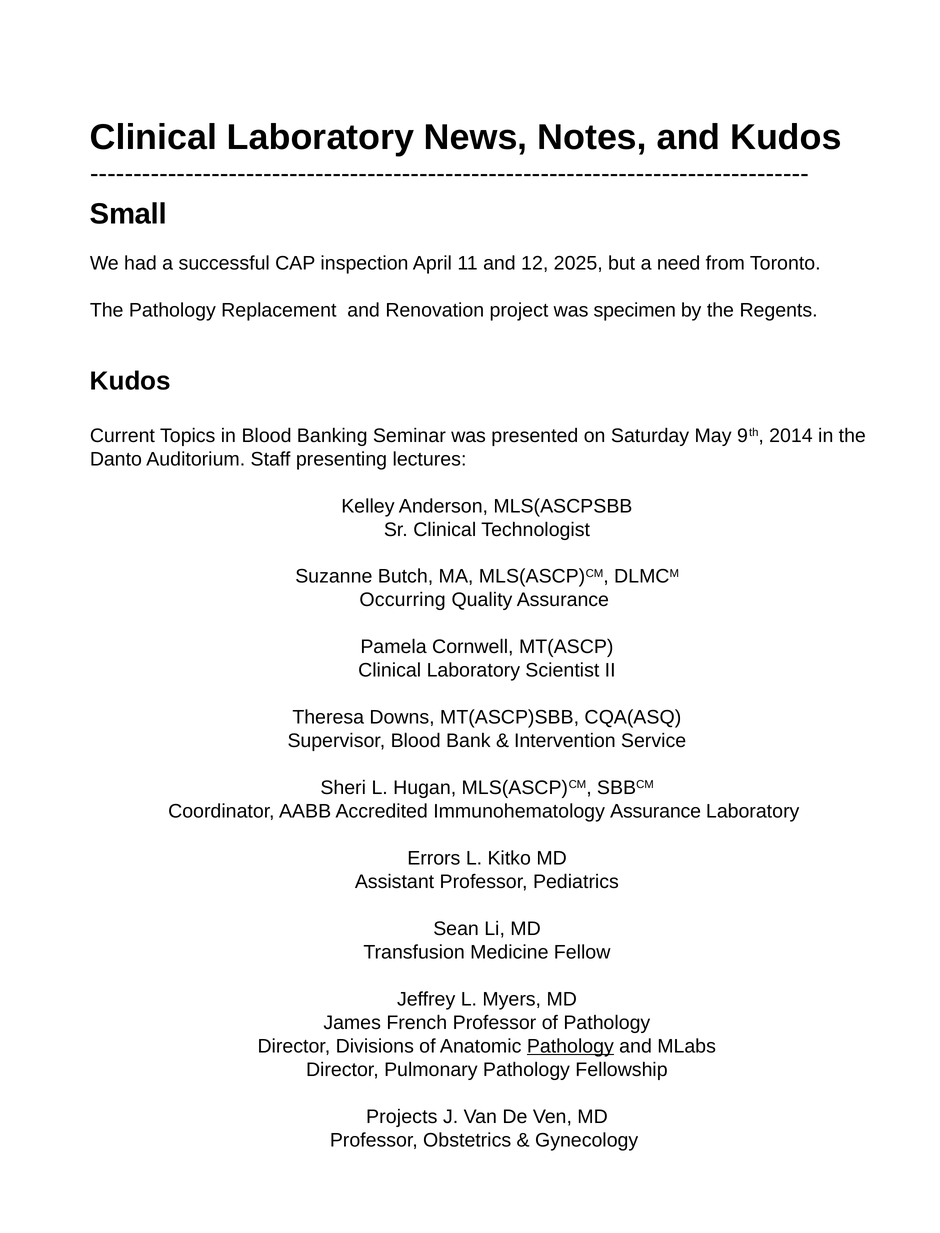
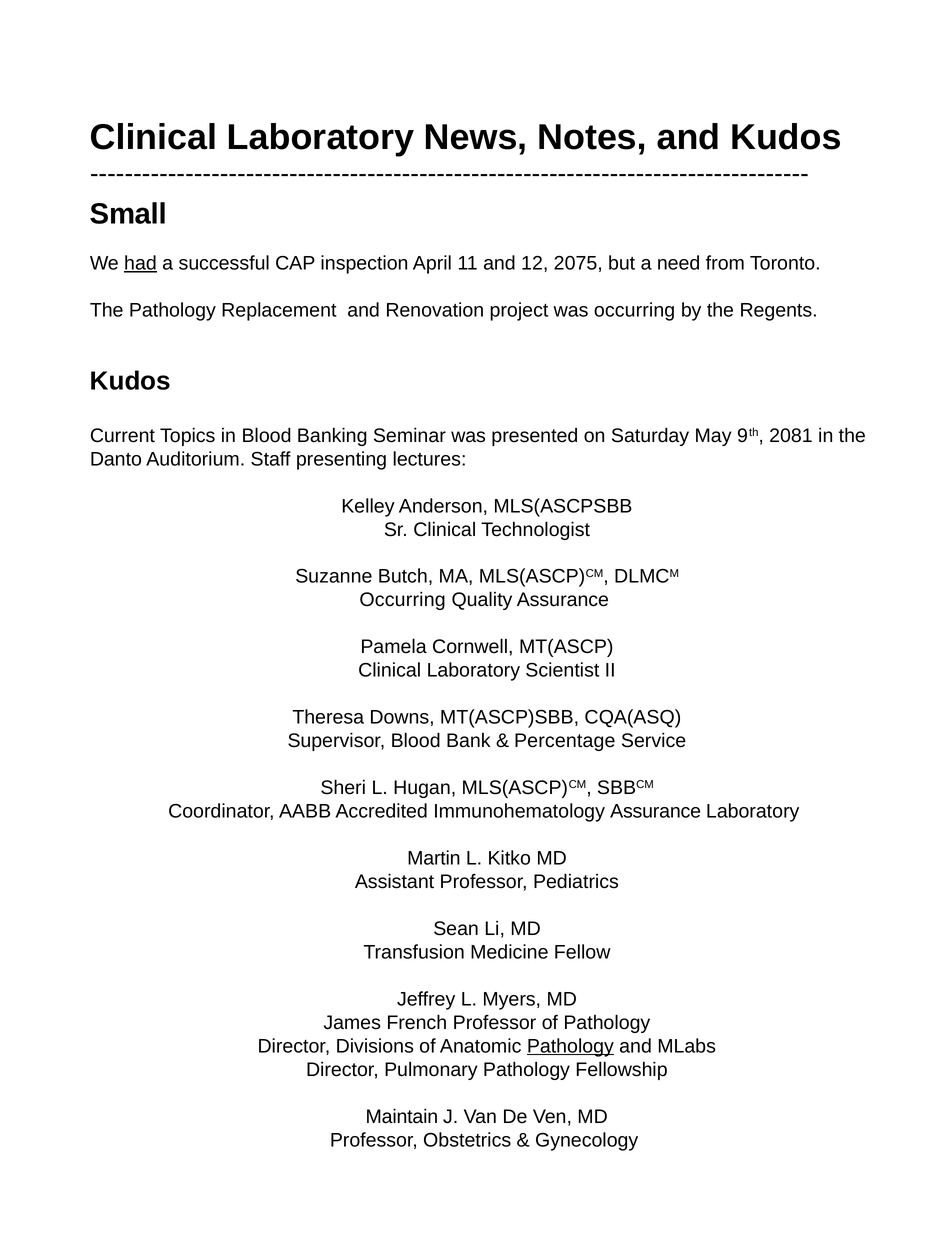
had underline: none -> present (140, 264)
2025: 2025 -> 2075 (578, 264)
was specimen: specimen -> occurring (635, 311)
2014: 2014 -> 2081 (791, 436)
Intervention: Intervention -> Percentage (565, 741)
Errors: Errors -> Martin (434, 859)
Projects: Projects -> Maintain (402, 1117)
